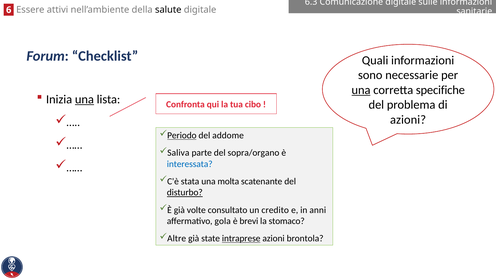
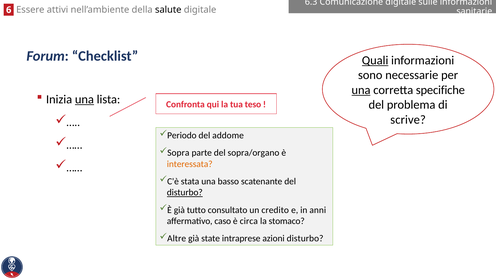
Quali underline: none -> present (375, 60)
cibo: cibo -> teso (253, 104)
azioni: azioni -> scrive (408, 120)
Periodo underline: present -> none (182, 136)
Saliva: Saliva -> Sopra (178, 153)
interessata colour: blue -> orange (190, 164)
molta: molta -> basso (228, 181)
volte: volte -> tutto (196, 210)
gola: gola -> caso (223, 221)
brevi: brevi -> circa (249, 221)
intraprese underline: present -> none (241, 238)
azioni brontola: brontola -> disturbo (305, 238)
